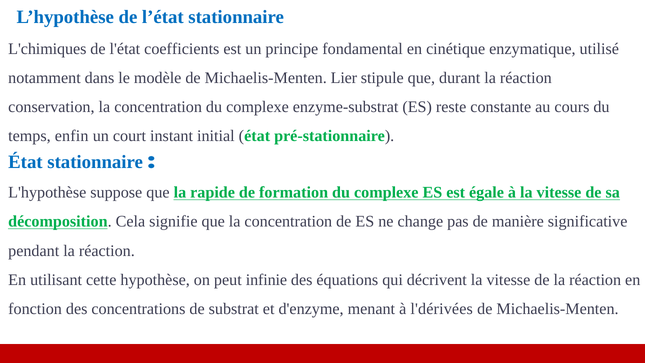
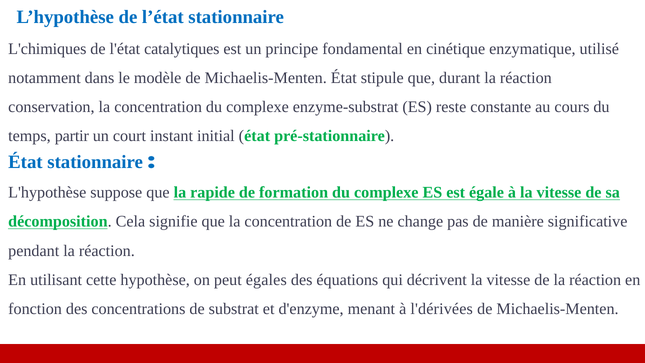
coefficients: coefficients -> catalytiques (182, 49)
Michaelis-Menten Lier: Lier -> État (344, 78)
enfin: enfin -> partir (72, 136)
infinie: infinie -> égales (266, 280)
